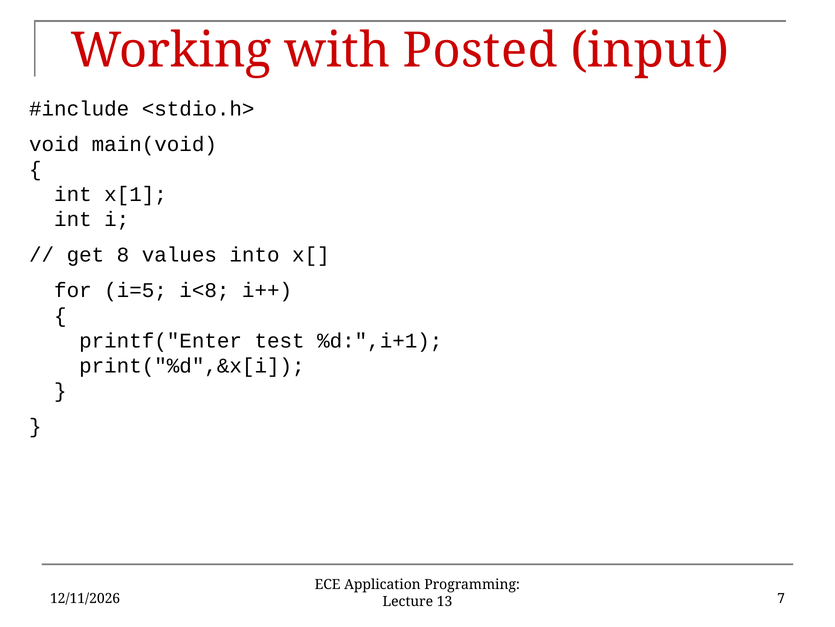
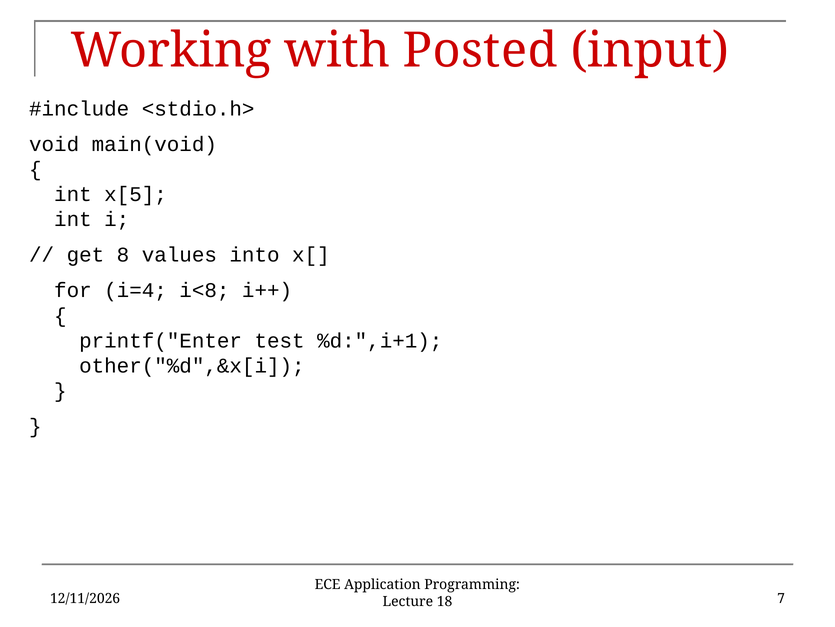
x[1: x[1 -> x[5 (136, 194)
i=5: i=5 -> i=4 (136, 290)
print("%d",&x[i: print("%d",&x[i -> other("%d",&x[i (192, 365)
13: 13 -> 18 (445, 601)
